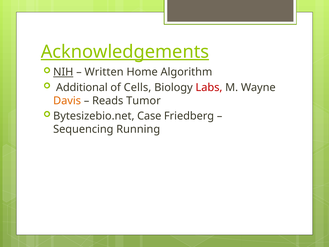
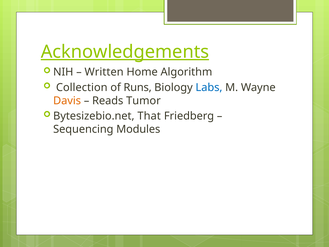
NIH underline: present -> none (63, 72)
Additional: Additional -> Collection (82, 87)
Cells: Cells -> Runs (138, 87)
Labs colour: red -> blue (209, 87)
Case: Case -> That (149, 116)
Running: Running -> Modules (138, 129)
